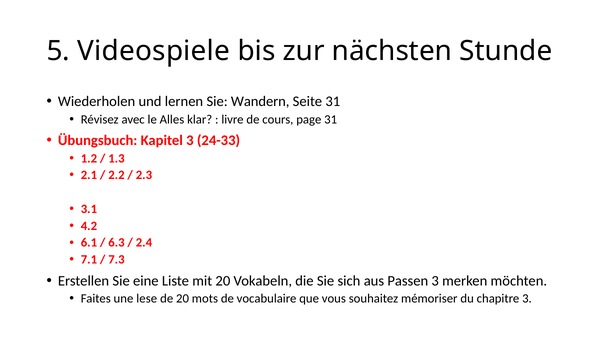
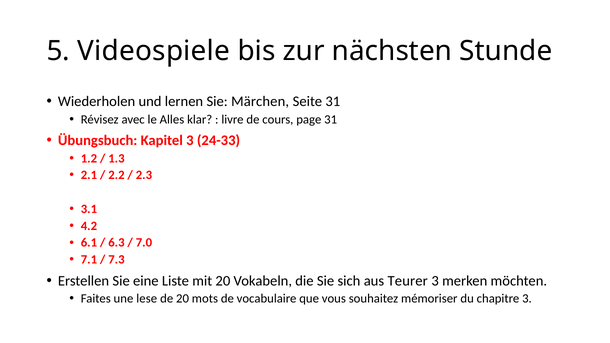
Wandern: Wandern -> Märchen (260, 101)
2.4: 2.4 -> 7.0 (144, 243)
Passen: Passen -> Teurer (408, 281)
